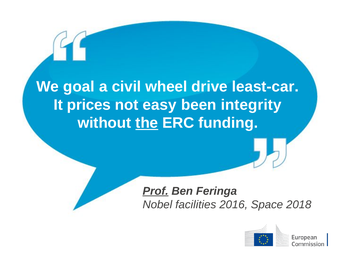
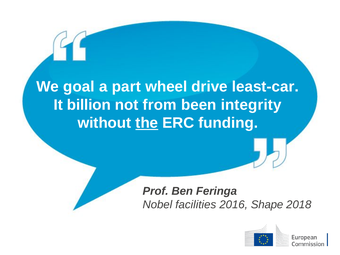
civil: civil -> part (126, 87)
prices: prices -> billion (89, 105)
easy: easy -> from (160, 105)
Prof underline: present -> none (156, 191)
Space: Space -> Shape (267, 205)
